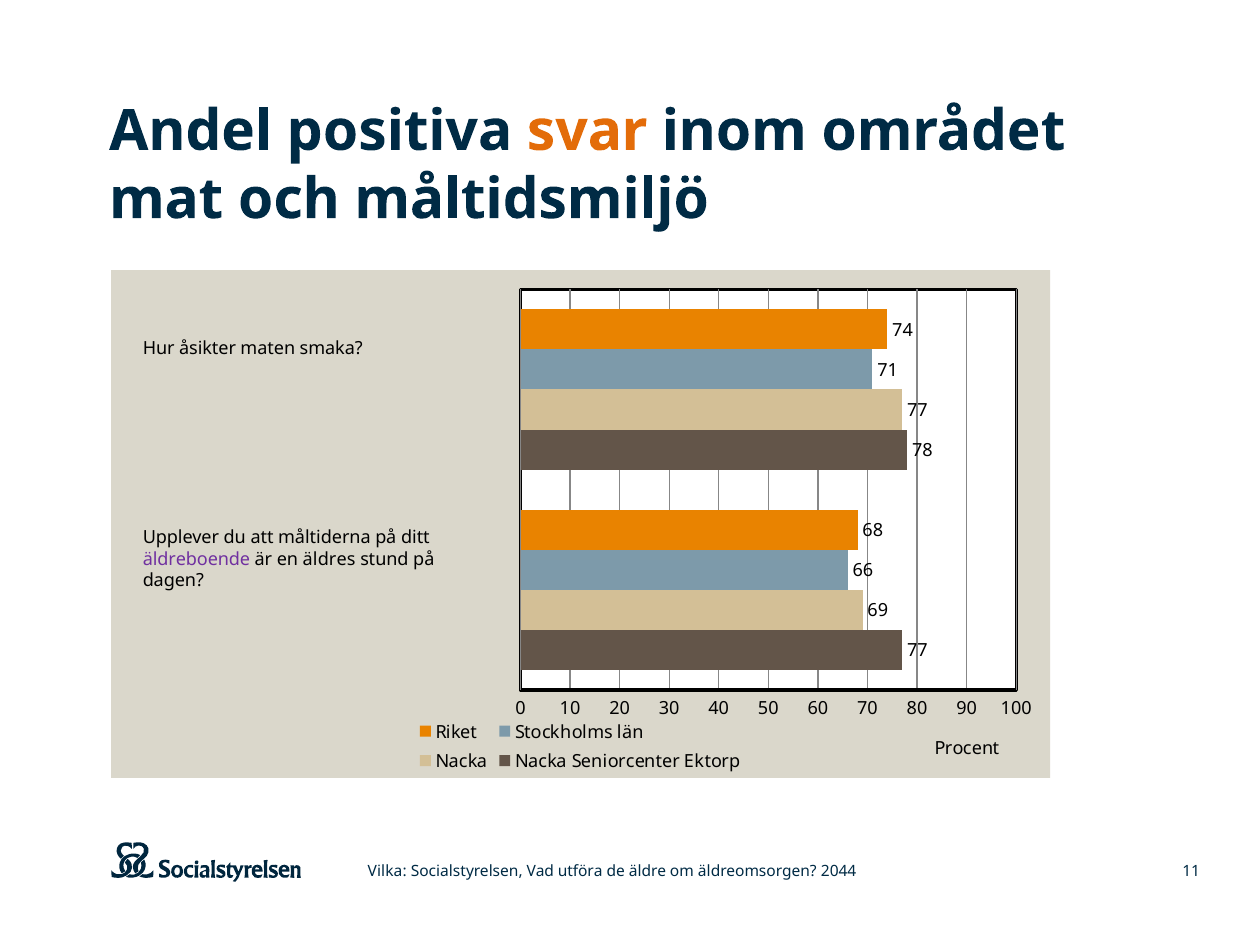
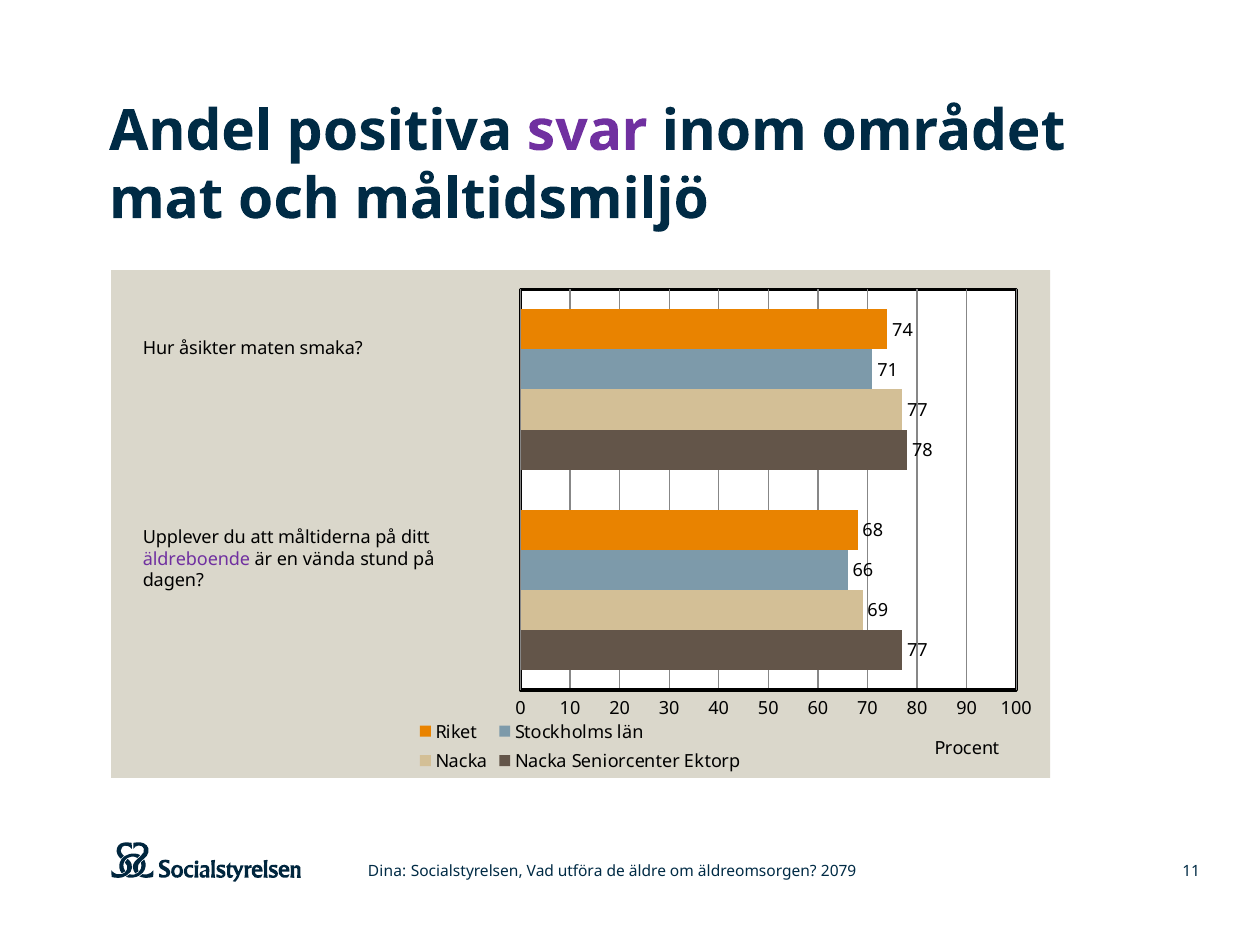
svar colour: orange -> purple (587, 131)
äldres: äldres -> vända (329, 560)
Vilka: Vilka -> Dina (387, 872)
2044: 2044 -> 2079 (839, 872)
